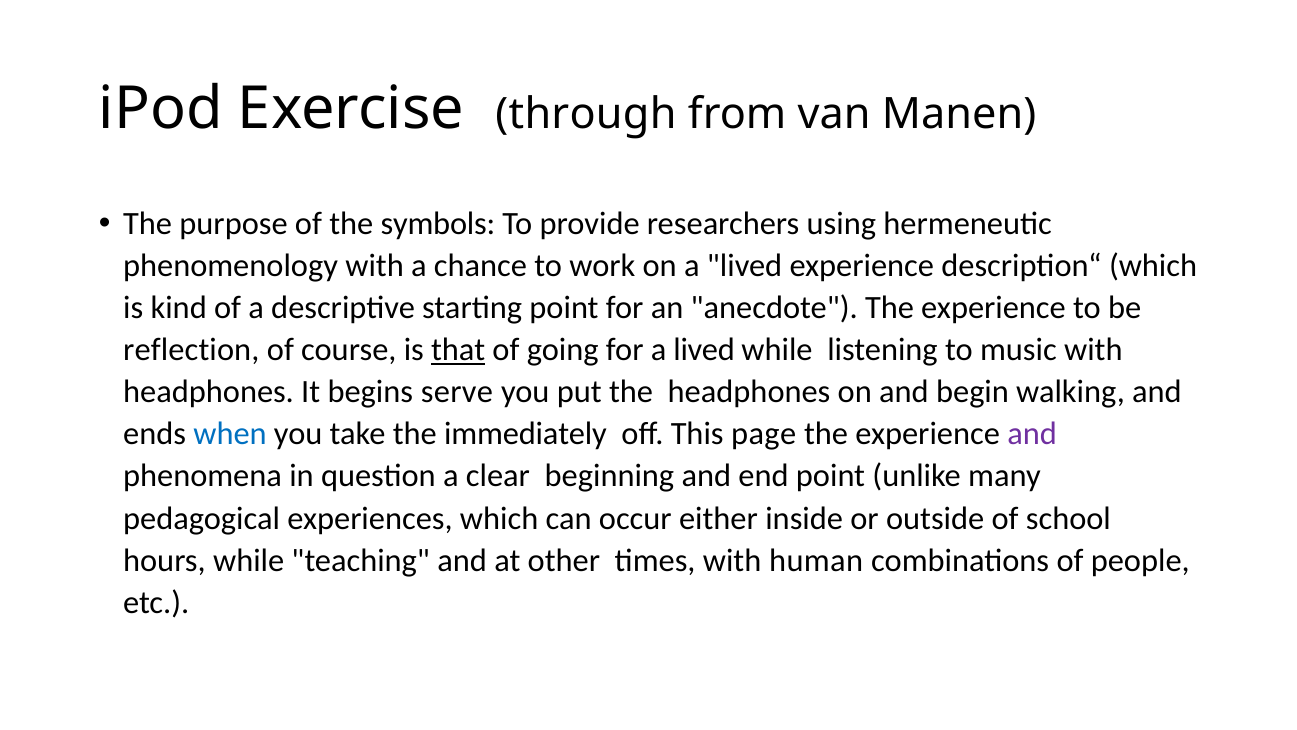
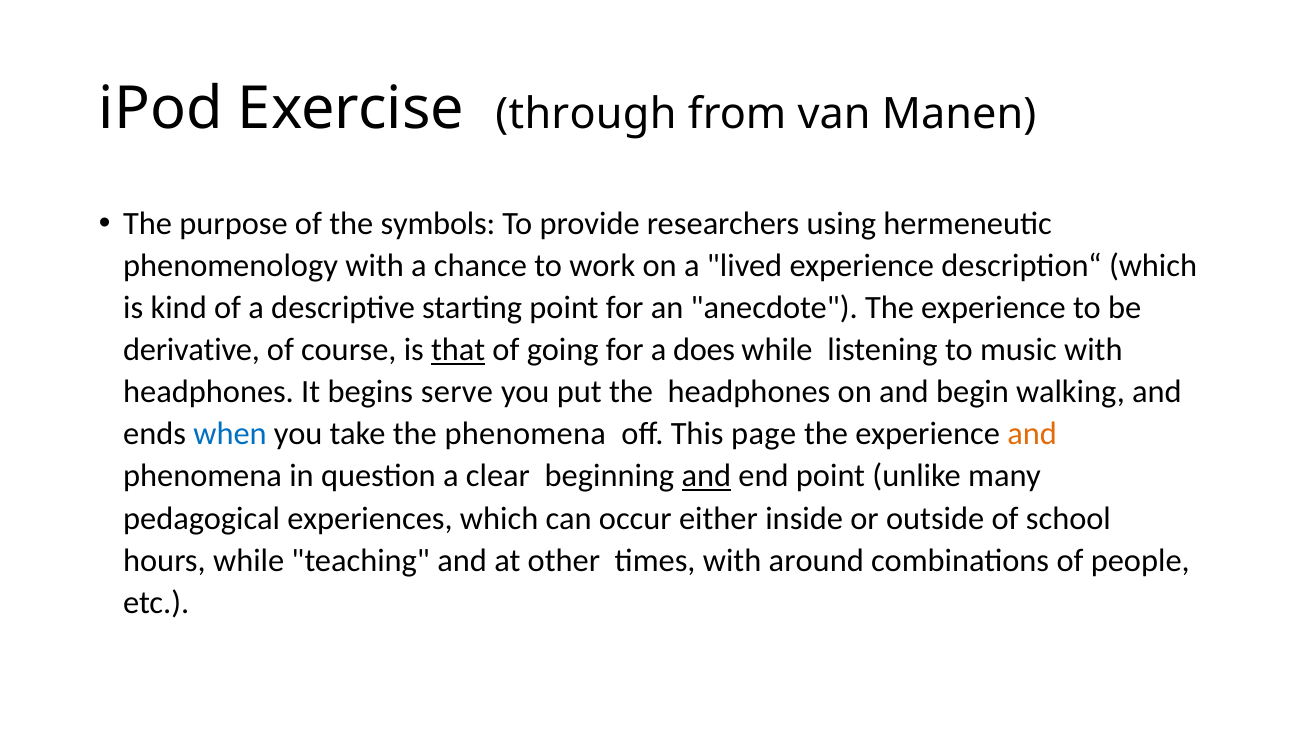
reflection: reflection -> derivative (192, 350)
for a lived: lived -> does (704, 350)
the immediately: immediately -> phenomena (525, 434)
and colour: purple -> orange (1032, 434)
and underline: none -> present (706, 476)
human: human -> around (816, 560)
